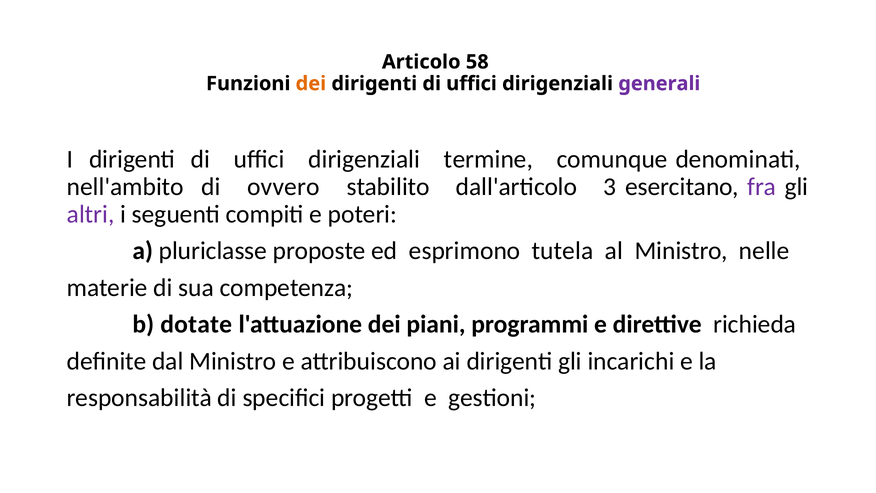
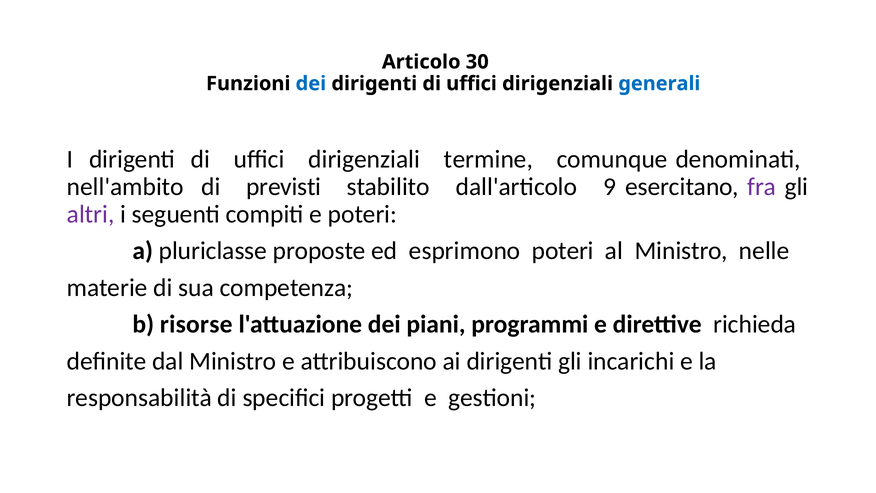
58: 58 -> 30 (477, 62)
dei colour: orange -> blue (311, 84)
generali colour: purple -> blue (659, 84)
ovvero: ovvero -> previsti (284, 187)
3: 3 -> 9 (610, 187)
esprimono tutela: tutela -> poteri (563, 251)
dotate: dotate -> risorse (196, 324)
